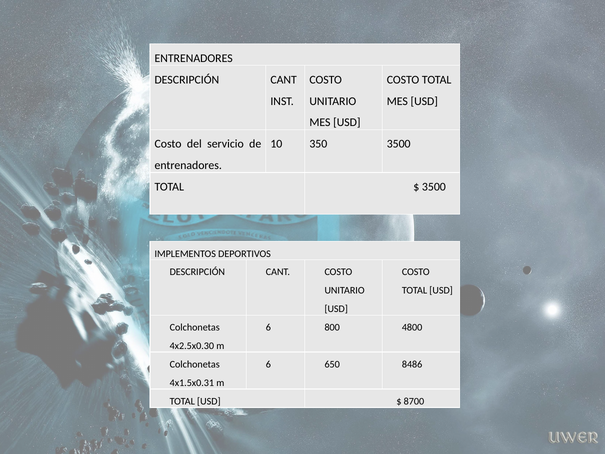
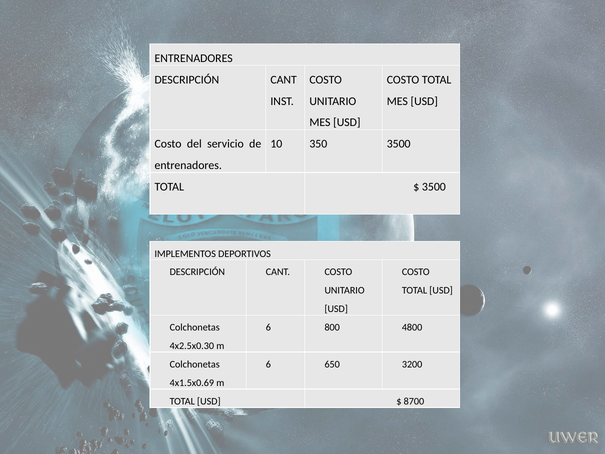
8486: 8486 -> 3200 (412, 364)
4x1.5x0.31: 4x1.5x0.31 -> 4x1.5x0.69 (192, 383)
